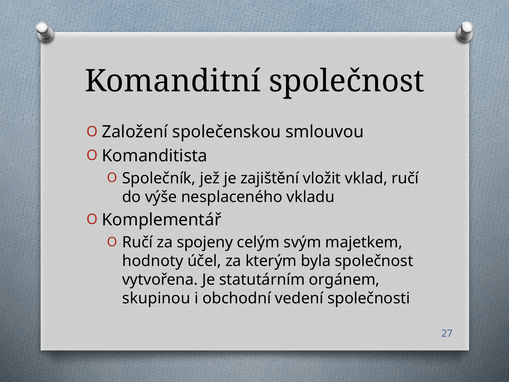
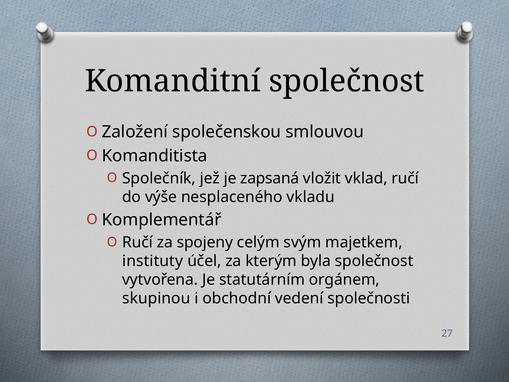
zajištění: zajištění -> zapsaná (270, 178)
hodnoty: hodnoty -> instituty (153, 261)
